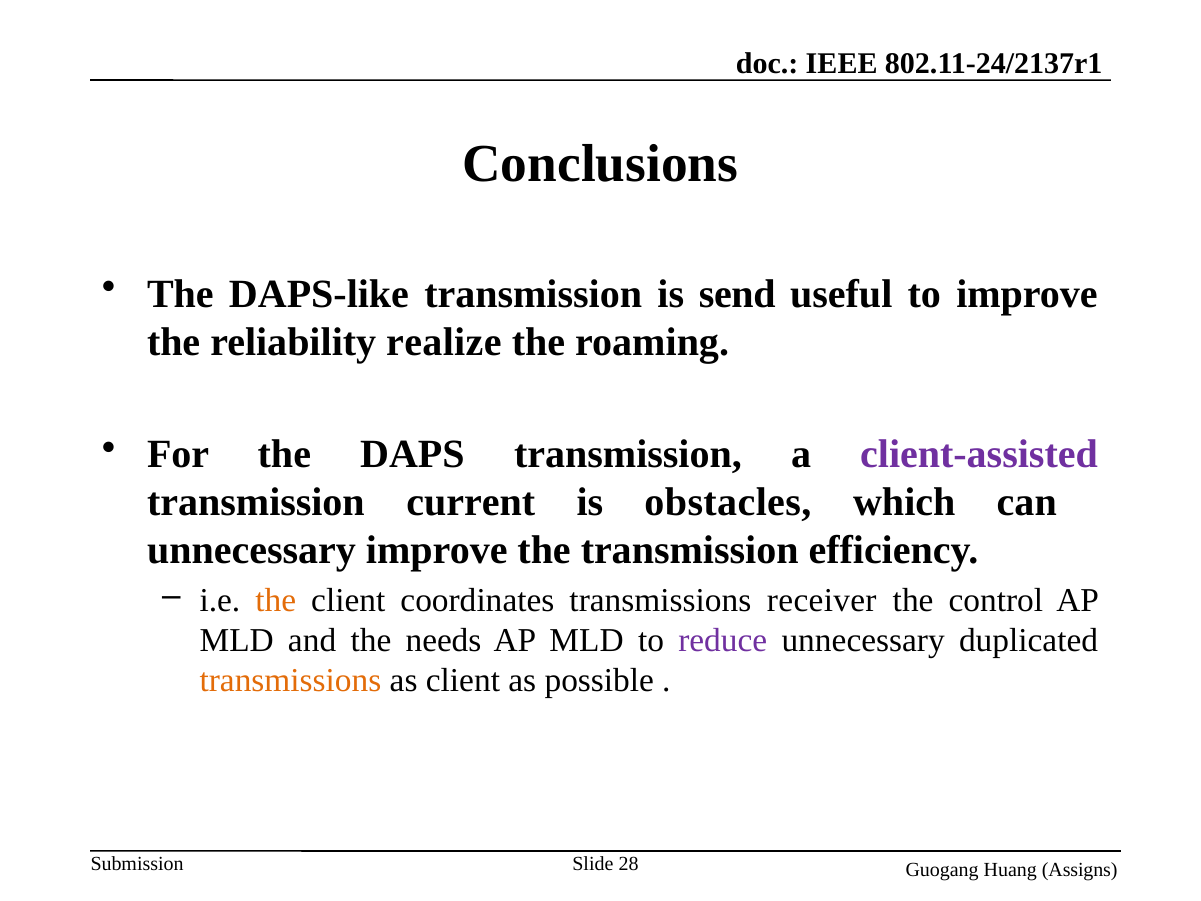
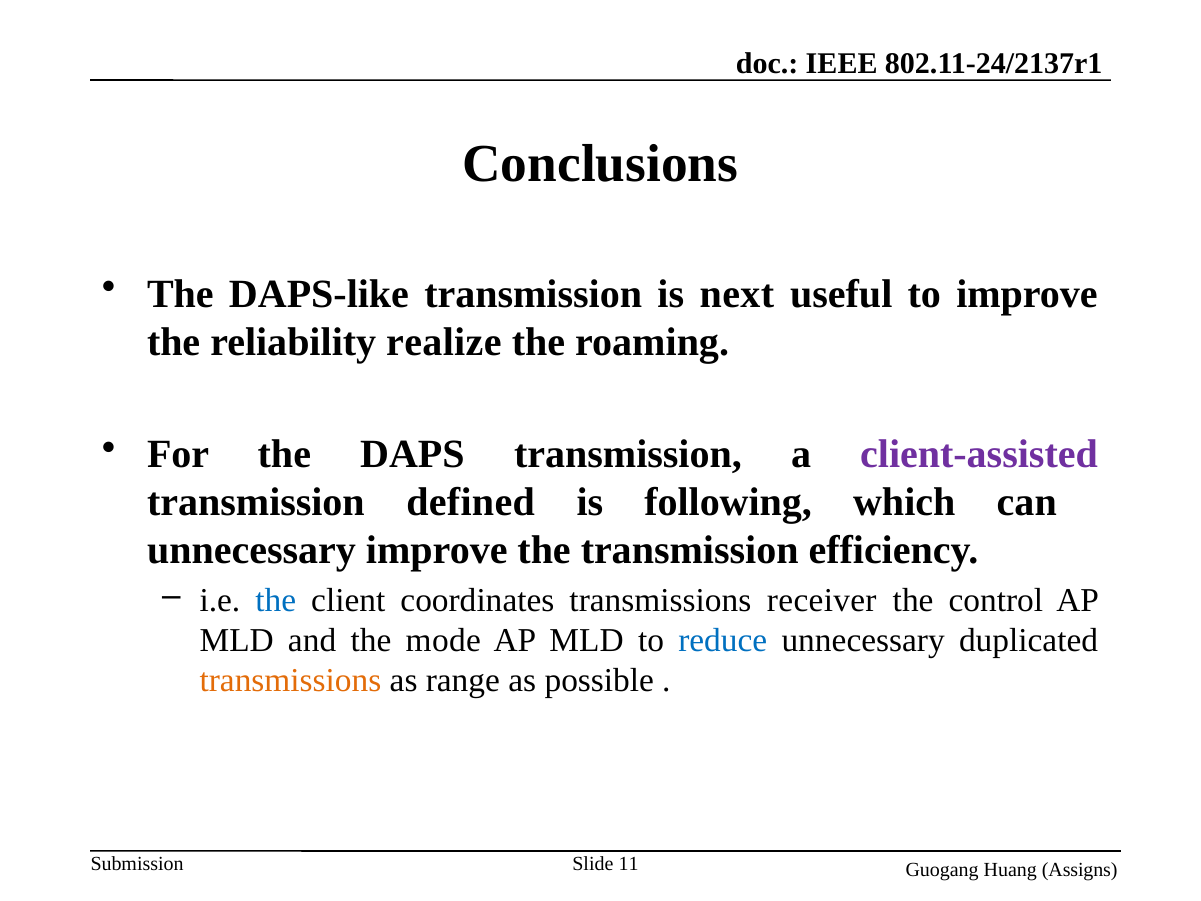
send: send -> next (737, 294)
current: current -> defined (471, 502)
obstacles: obstacles -> following (728, 502)
the colour: orange -> blue (276, 601)
needs: needs -> mode (443, 641)
reduce colour: purple -> blue (723, 641)
as client: client -> range (463, 681)
28: 28 -> 11 (629, 864)
